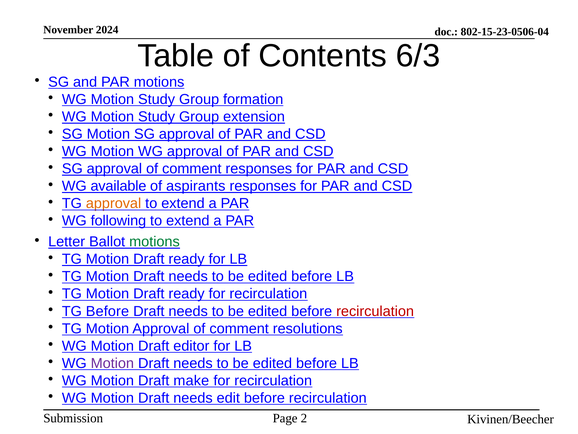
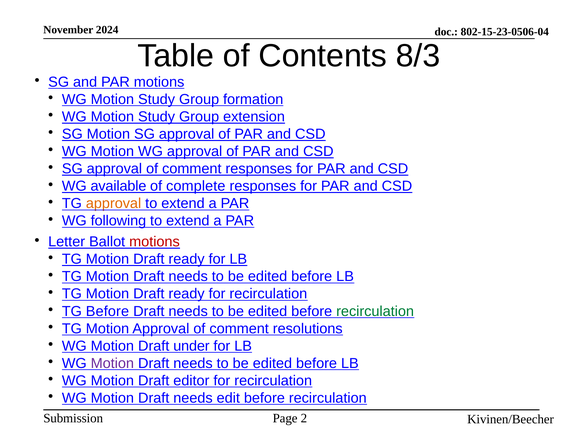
6/3: 6/3 -> 8/3 (418, 56)
aspirants: aspirants -> complete (196, 186)
motions colour: green -> red (154, 242)
recirculation colour: red -> green (375, 311)
editor: editor -> under (191, 346)
make: make -> editor (191, 380)
